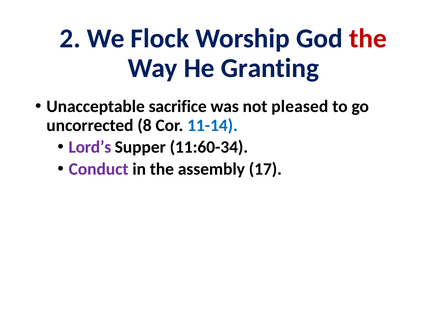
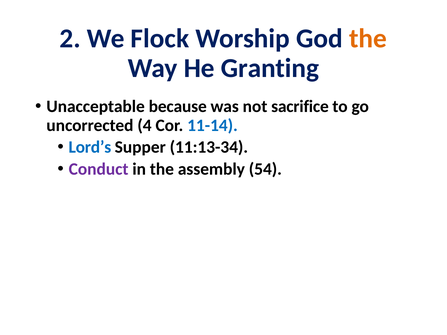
the colour: red -> orange (368, 39)
sacrifice: sacrifice -> because (178, 107)
pleased: pleased -> sacrifice (300, 107)
8: 8 -> 4 (145, 125)
Lord’s colour: purple -> blue (90, 147)
11:60-34: 11:60-34 -> 11:13-34 (209, 147)
17: 17 -> 54 (265, 169)
